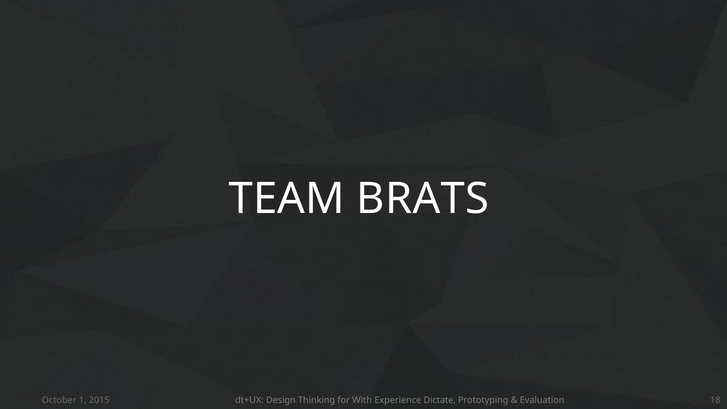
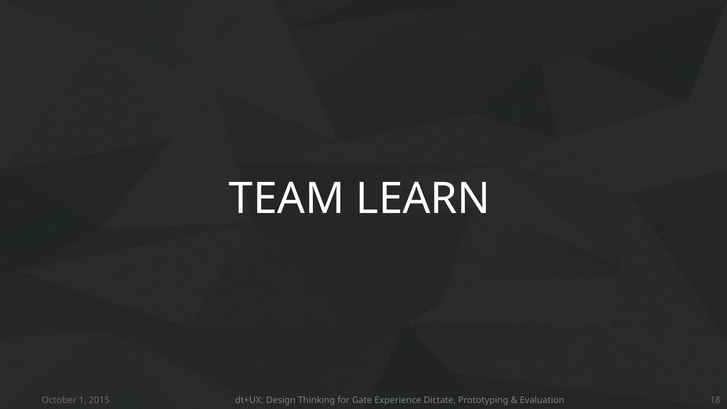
BRATS: BRATS -> LEARN (423, 199)
With: With -> Gate (362, 400)
